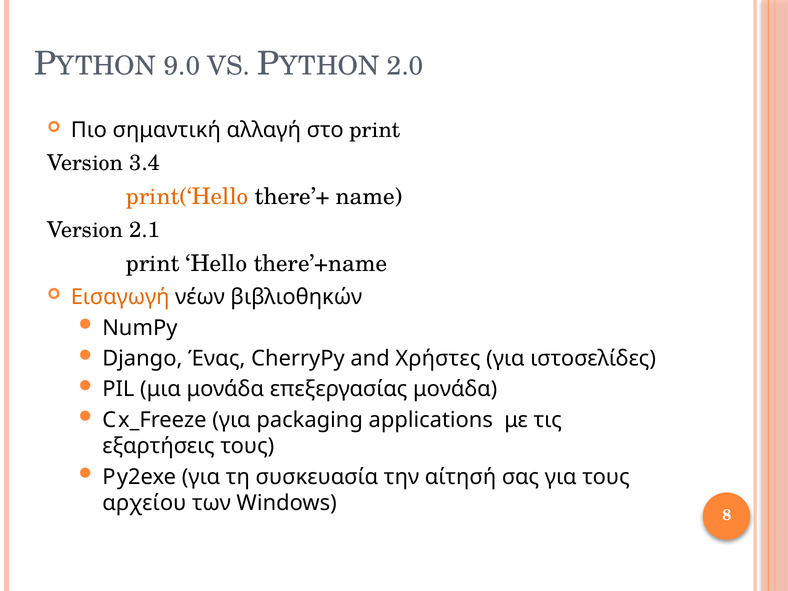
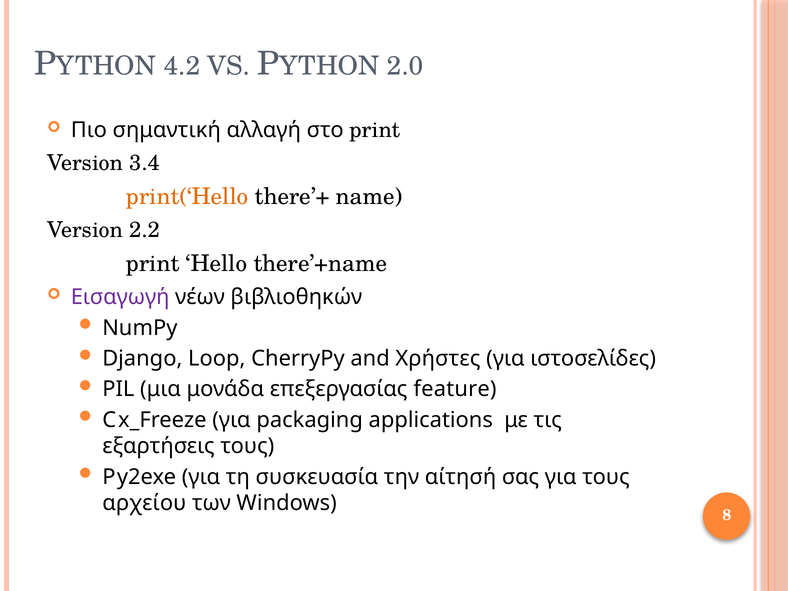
9.0: 9.0 -> 4.2 (182, 66)
2.1: 2.1 -> 2.2 (145, 230)
Εισαγωγή colour: orange -> purple (120, 297)
Ένας: Ένας -> Loop (217, 359)
επεξεργασίας μονάδα: μονάδα -> feature (455, 389)
